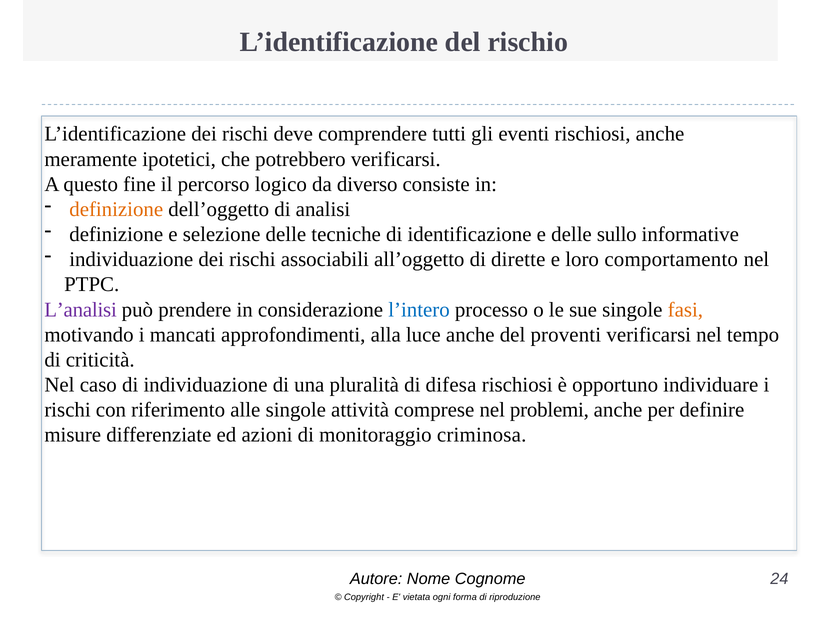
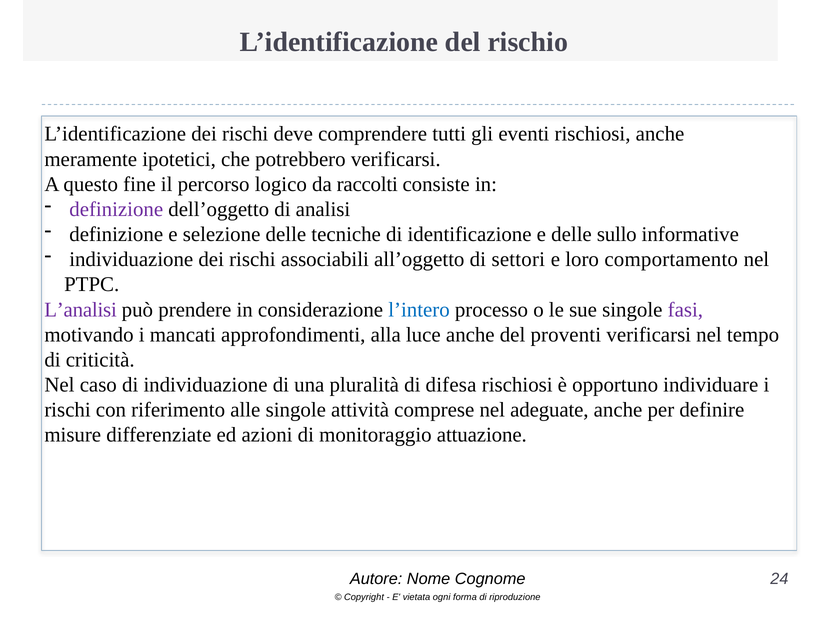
diverso: diverso -> raccolti (367, 184)
definizione colour: orange -> purple (116, 209)
dirette: dirette -> settori (518, 259)
fasi colour: orange -> purple (685, 310)
problemi: problemi -> adeguate (549, 410)
criminosa: criminosa -> attuazione (482, 435)
